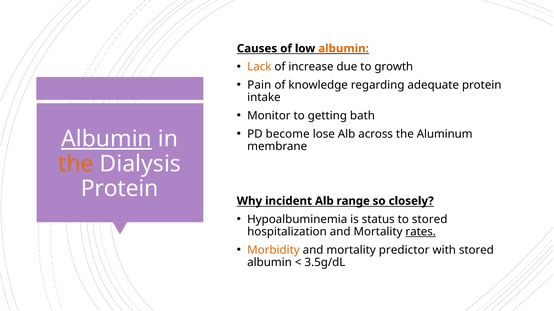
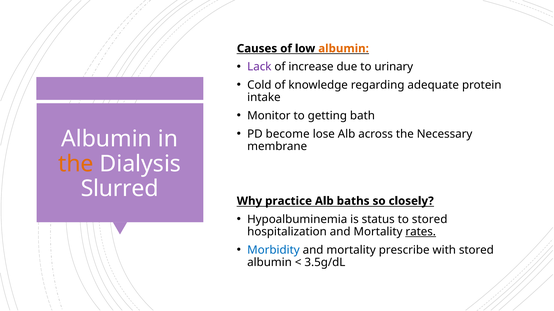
Lack colour: orange -> purple (259, 67)
growth: growth -> urinary (394, 67)
Pain: Pain -> Cold (259, 85)
Aluminum: Aluminum -> Necessary (445, 134)
Albumin underline: present -> none (106, 139)
Protein: Protein -> Slurred (120, 189)
incident: incident -> practice (289, 201)
range: range -> baths (353, 201)
Morbidity colour: orange -> blue (273, 250)
predictor: predictor -> prescribe (404, 250)
